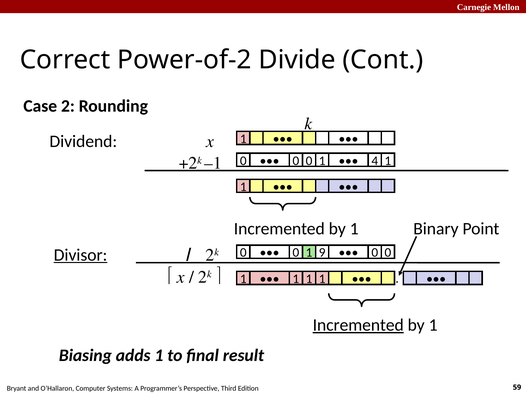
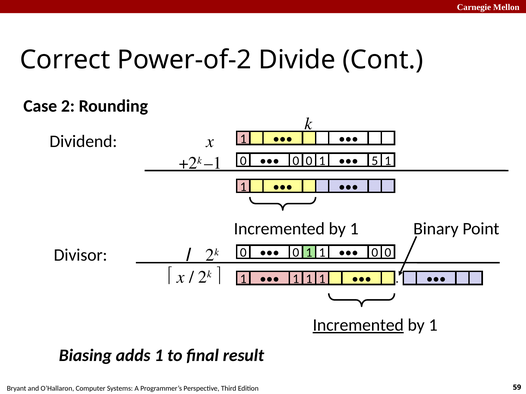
4: 4 -> 5 (375, 161)
0 0 1 9: 9 -> 1 (322, 253)
Divisor underline: present -> none (81, 255)
